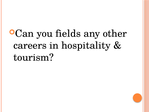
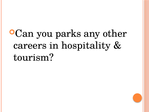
fields: fields -> parks (68, 33)
